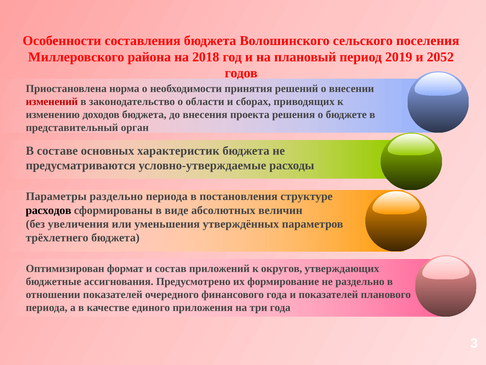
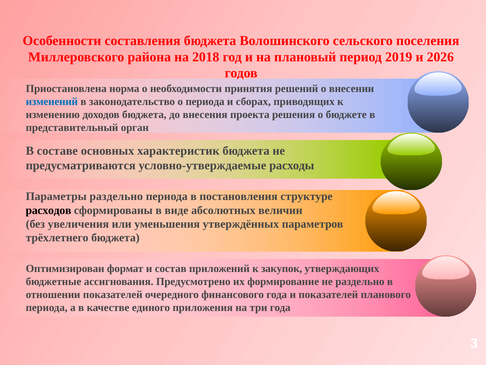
2052: 2052 -> 2026 (440, 57)
изменений colour: red -> blue (52, 101)
о области: области -> периода (205, 101)
округов: округов -> закупок (282, 268)
